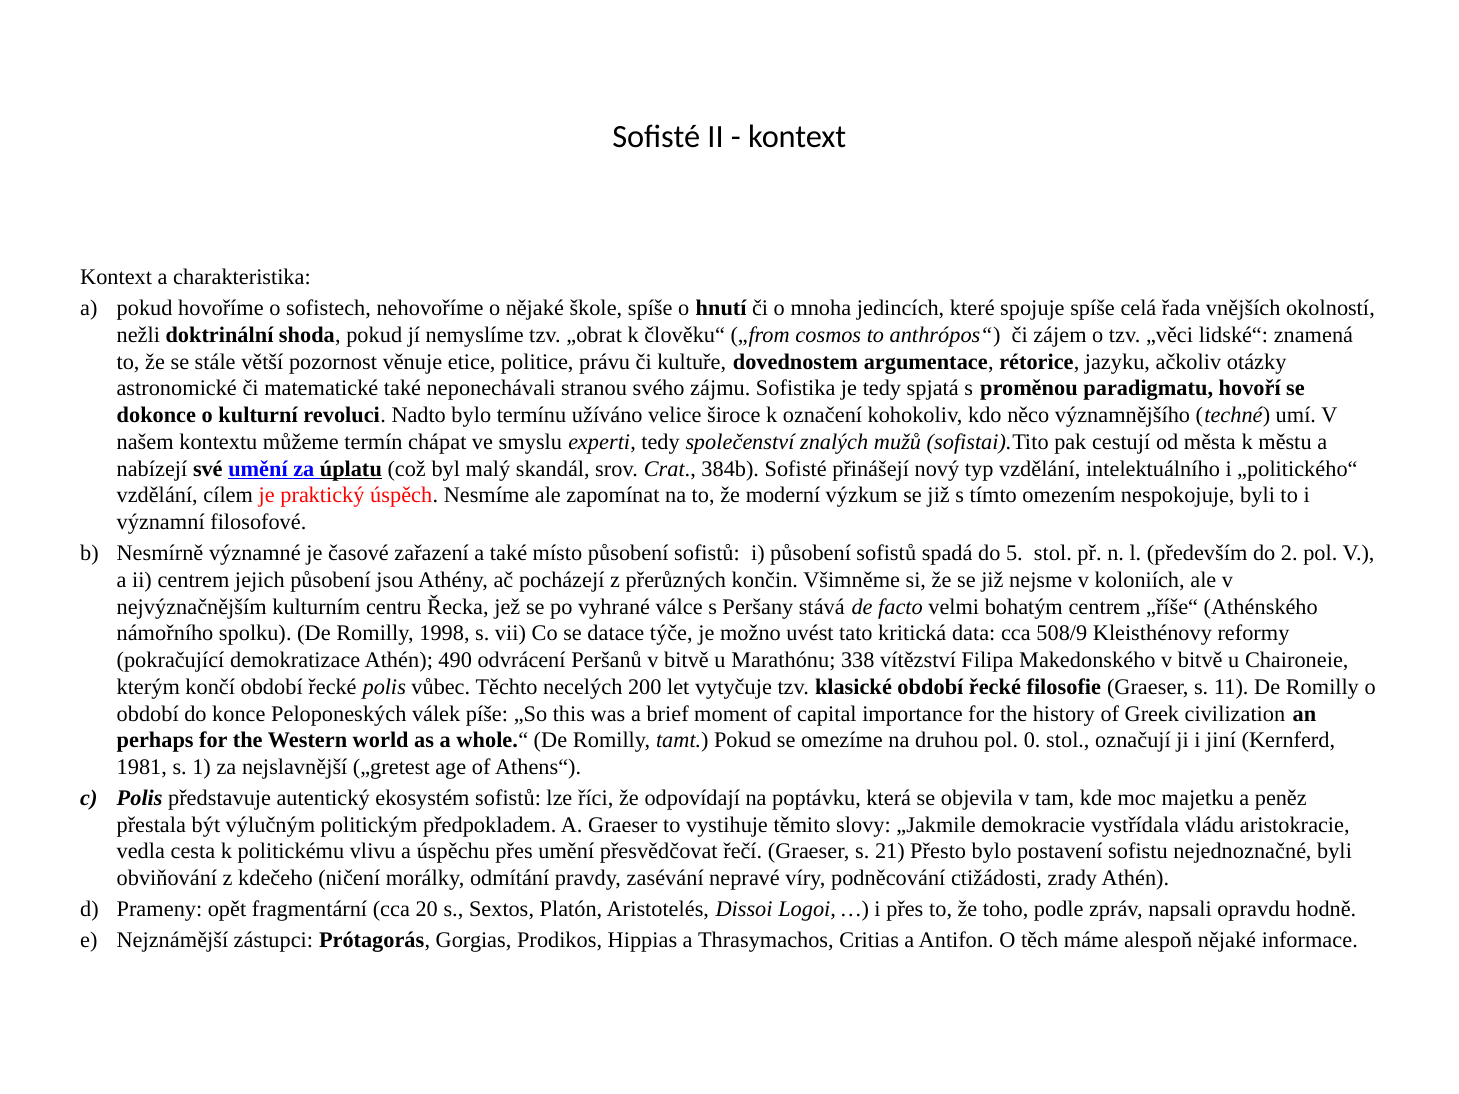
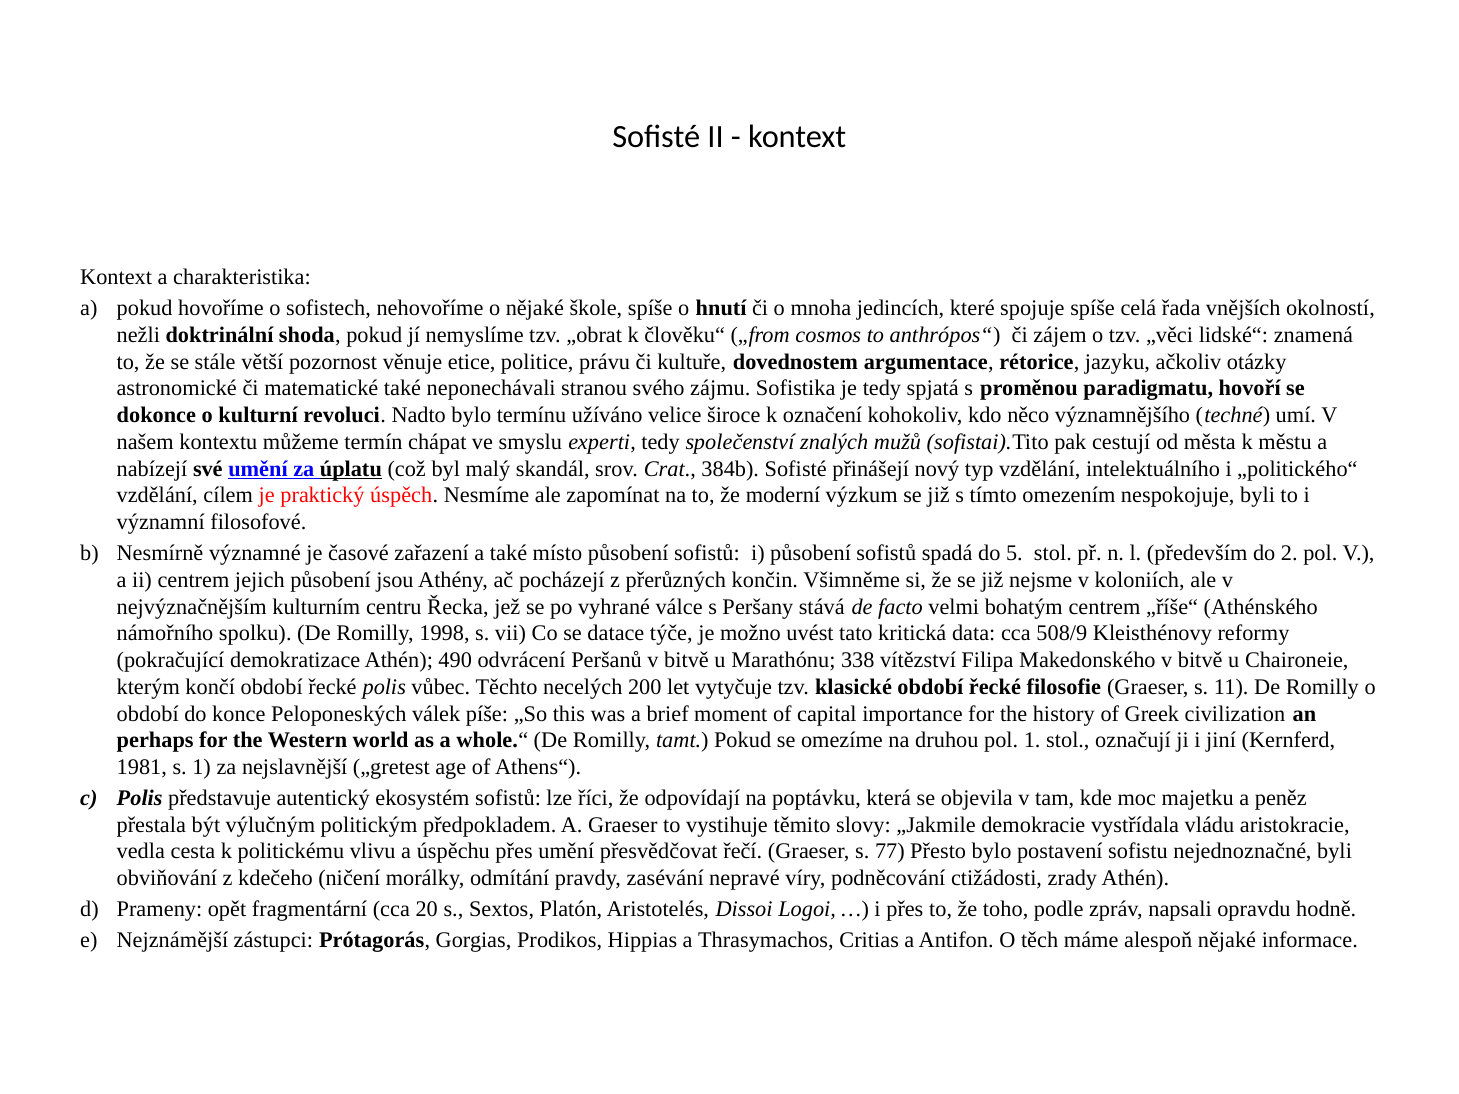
pol 0: 0 -> 1 (1032, 741)
21: 21 -> 77 (890, 852)
